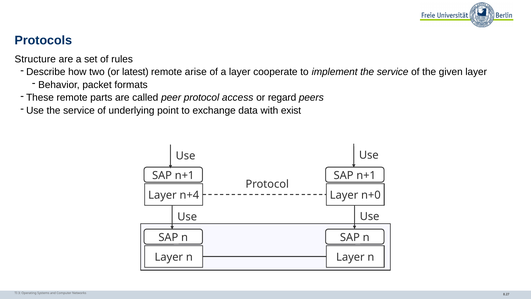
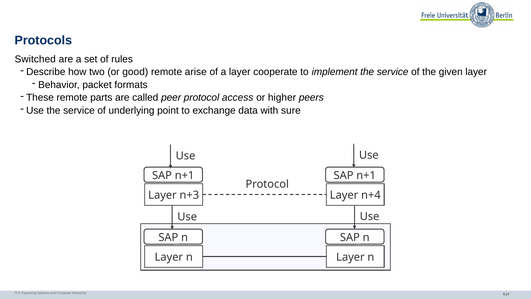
Structure: Structure -> Switched (35, 59)
latest: latest -> good (135, 72)
regard: regard -> higher (282, 97)
exist: exist -> sure (291, 110)
n+4: n+4 -> n+3 (189, 195)
n+0: n+0 -> n+4 (371, 195)
